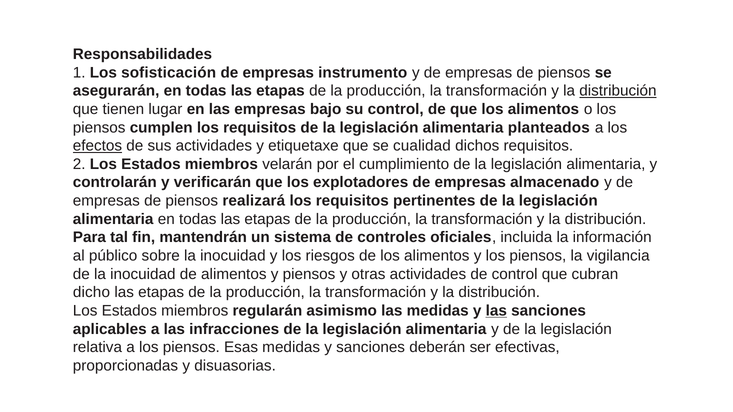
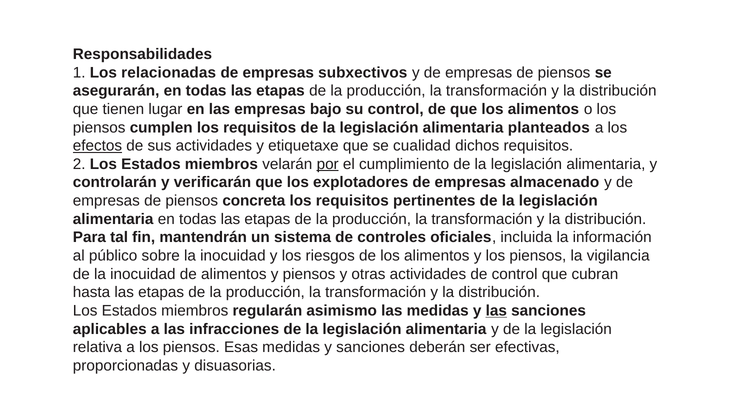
sofisticación: sofisticación -> relacionadas (169, 73)
instrumento: instrumento -> subxectivos (363, 73)
distribución underline: present -> none (618, 91)
por underline: none -> present (328, 164)
realizará: realizará -> concreta (254, 201)
dicho: dicho -> hasta (92, 293)
